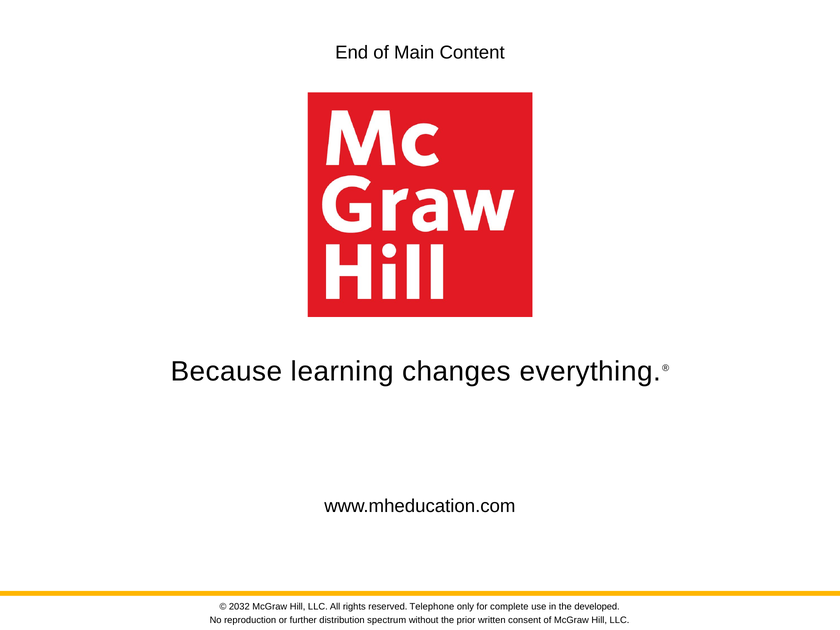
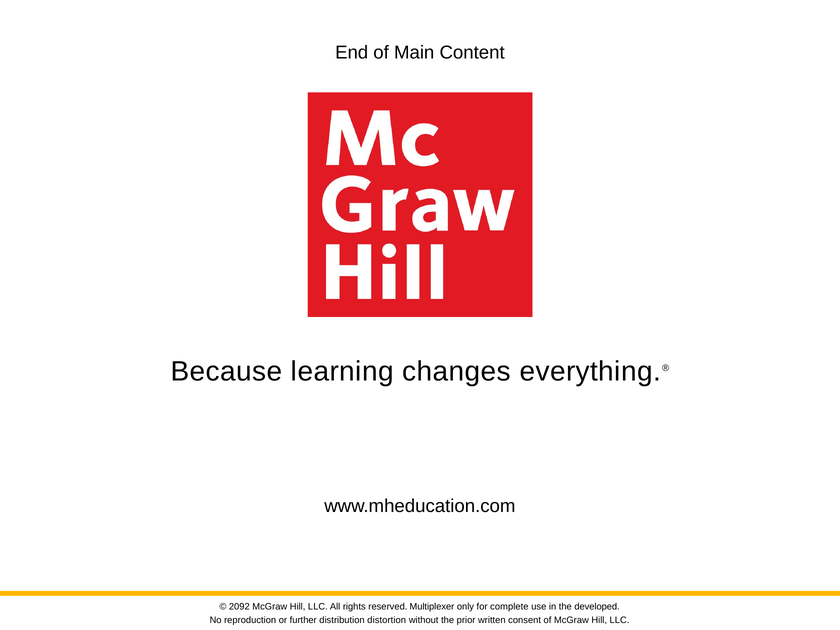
2032: 2032 -> 2092 (239, 607)
Telephone: Telephone -> Multiplexer (432, 607)
spectrum: spectrum -> distortion (387, 620)
